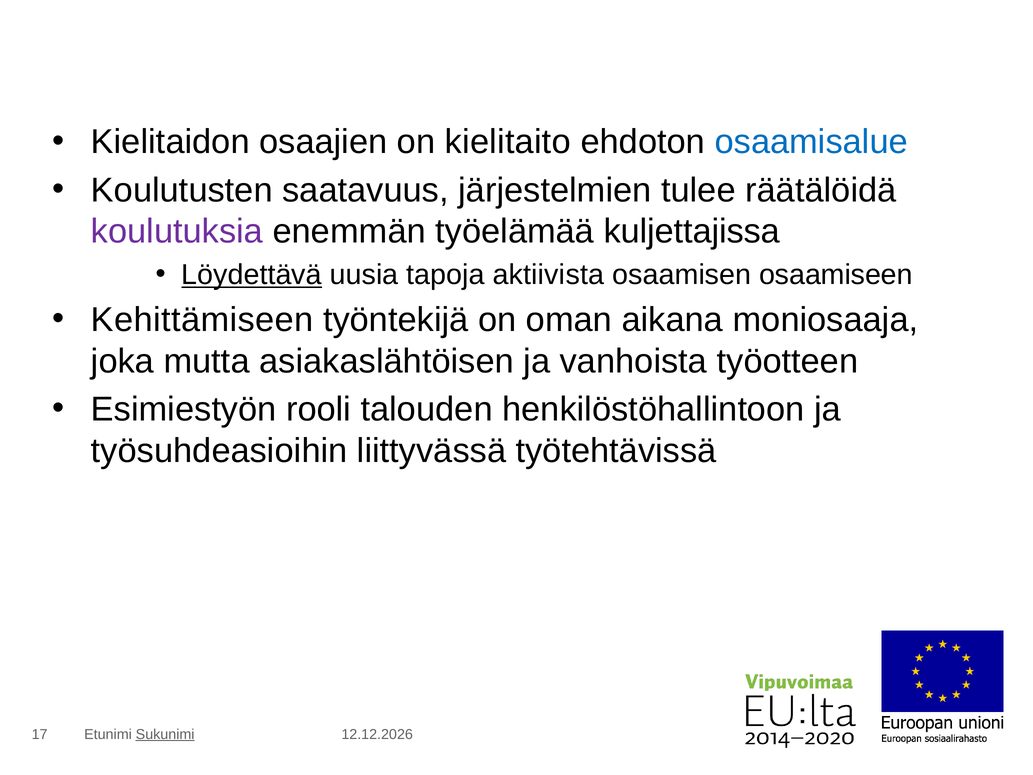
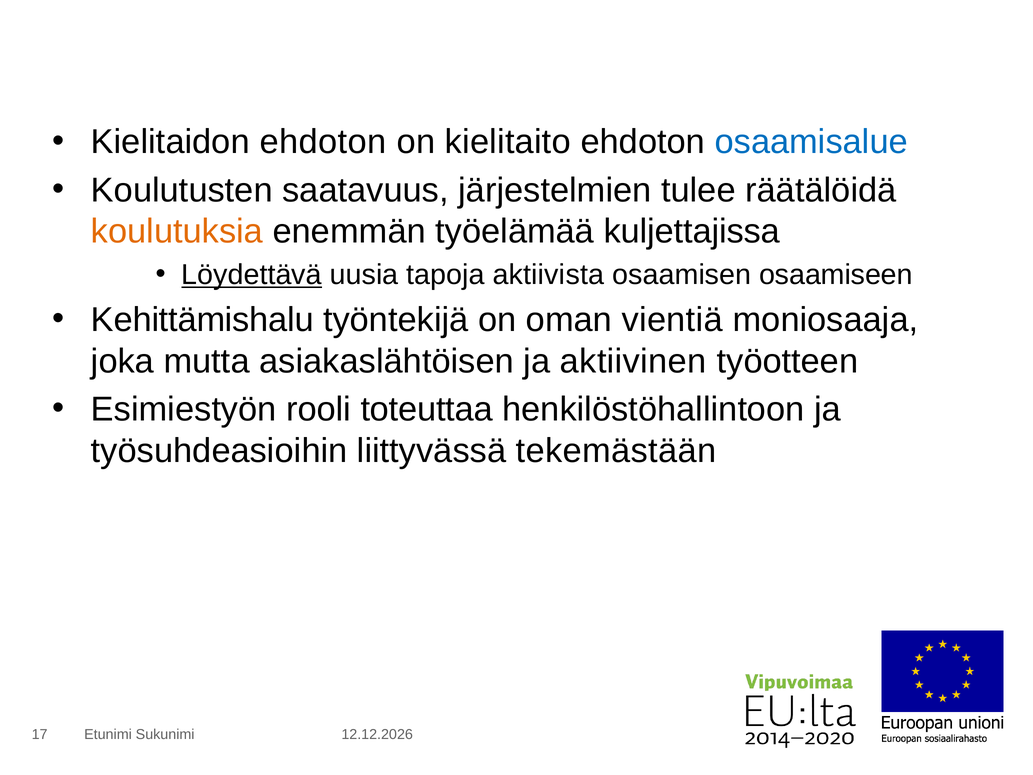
Kielitaidon osaajien: osaajien -> ehdoton (323, 142)
koulutuksia colour: purple -> orange (177, 232)
Kehittämiseen: Kehittämiseen -> Kehittämishalu (202, 320)
aikana: aikana -> vientiä (672, 320)
vanhoista: vanhoista -> aktiivinen (633, 361)
talouden: talouden -> toteuttaa (427, 409)
työtehtävissä: työtehtävissä -> tekemästään (616, 451)
Sukunimi underline: present -> none (165, 734)
